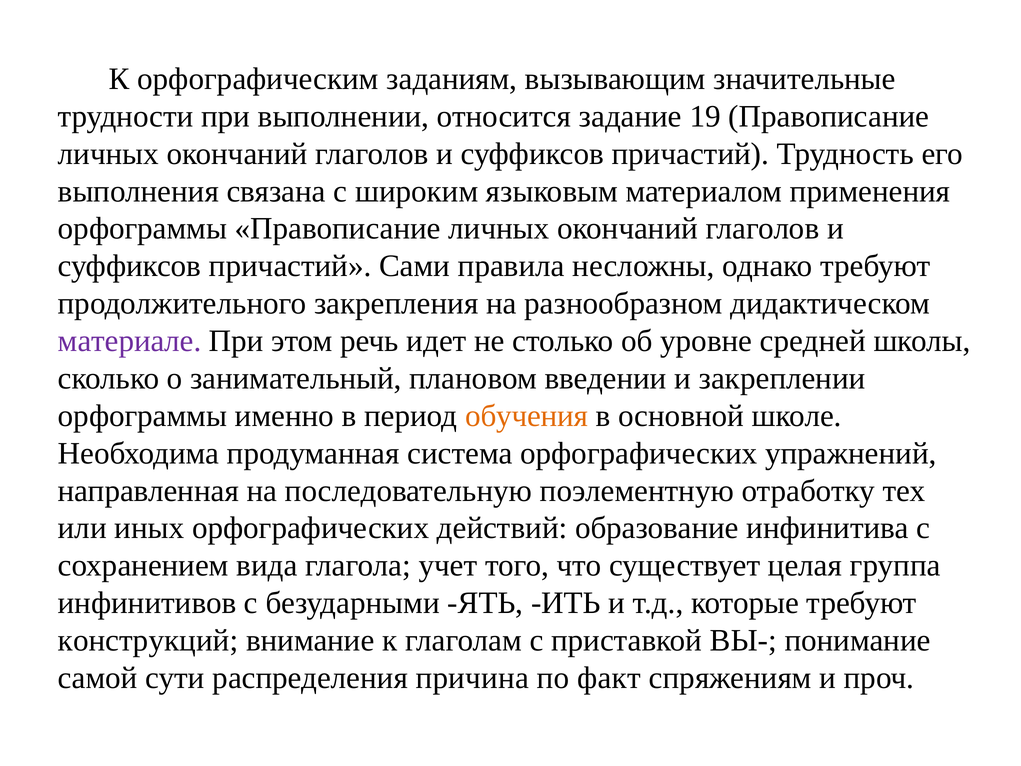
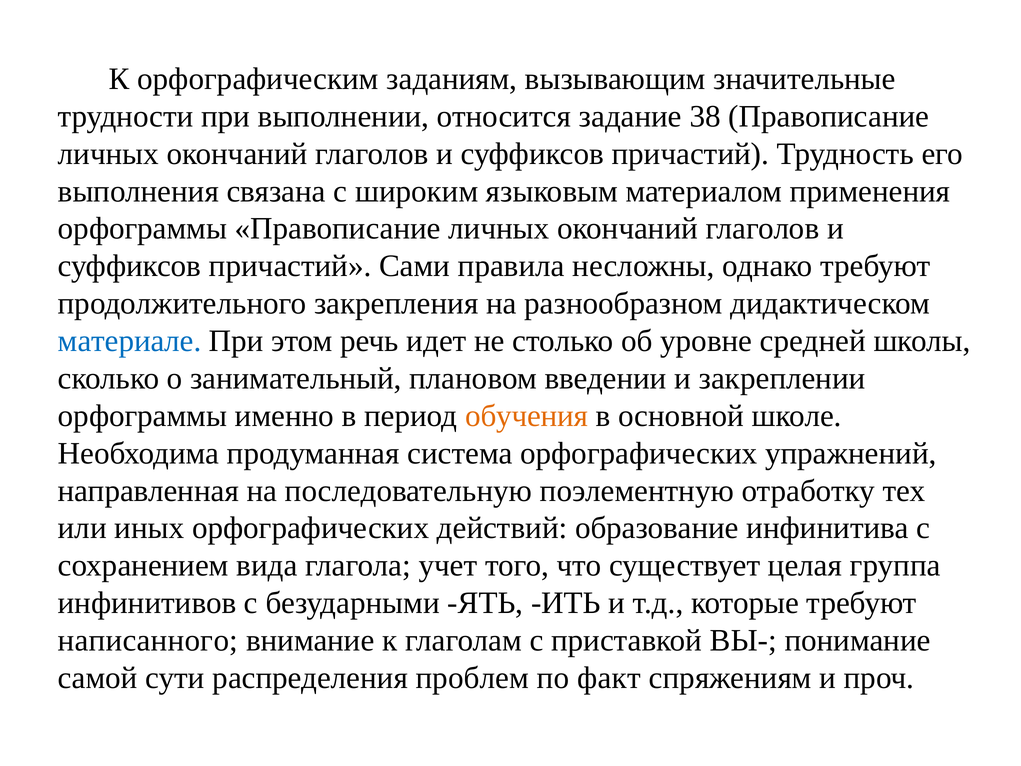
19: 19 -> 38 (705, 116)
материале colour: purple -> blue (130, 341)
конструкций: конструкций -> написанного (148, 640)
причина: причина -> проблем (472, 678)
